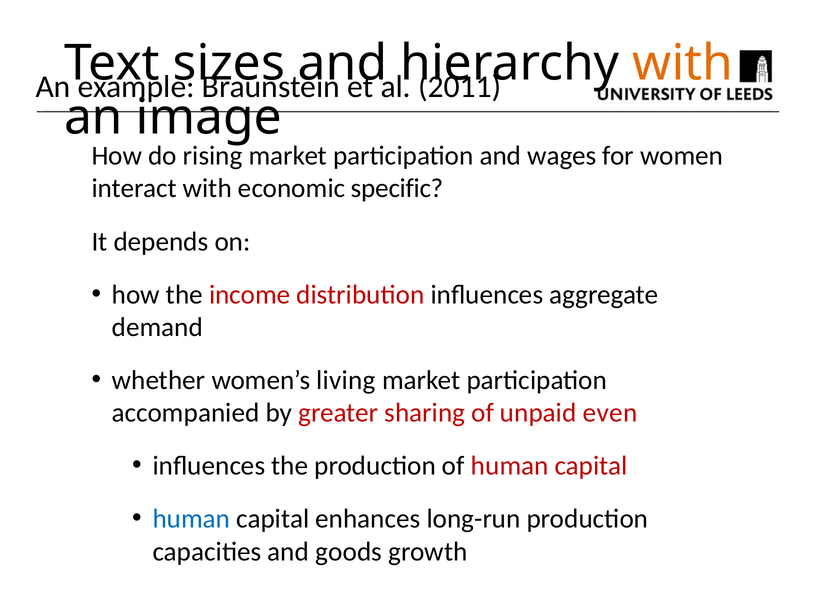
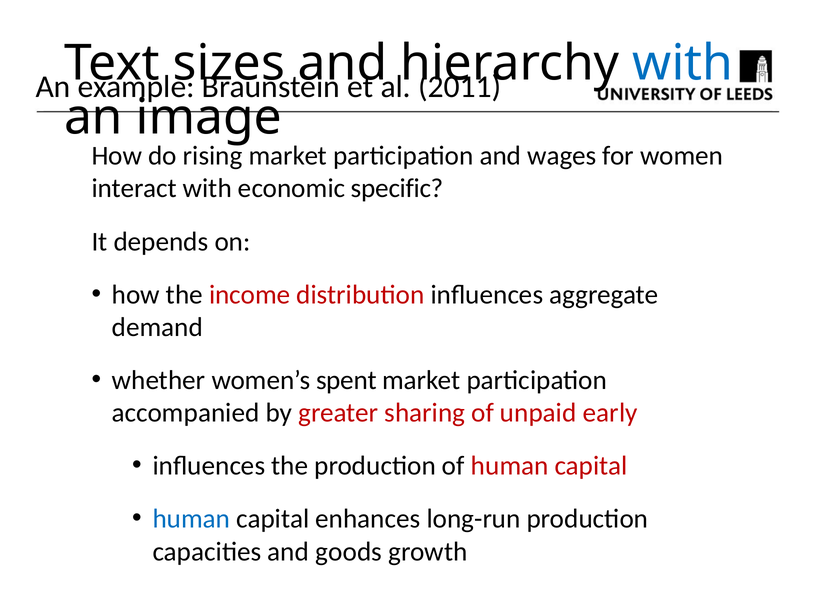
with colour: orange -> blue (683, 63)
living: living -> spent (346, 380)
even: even -> early (610, 413)
